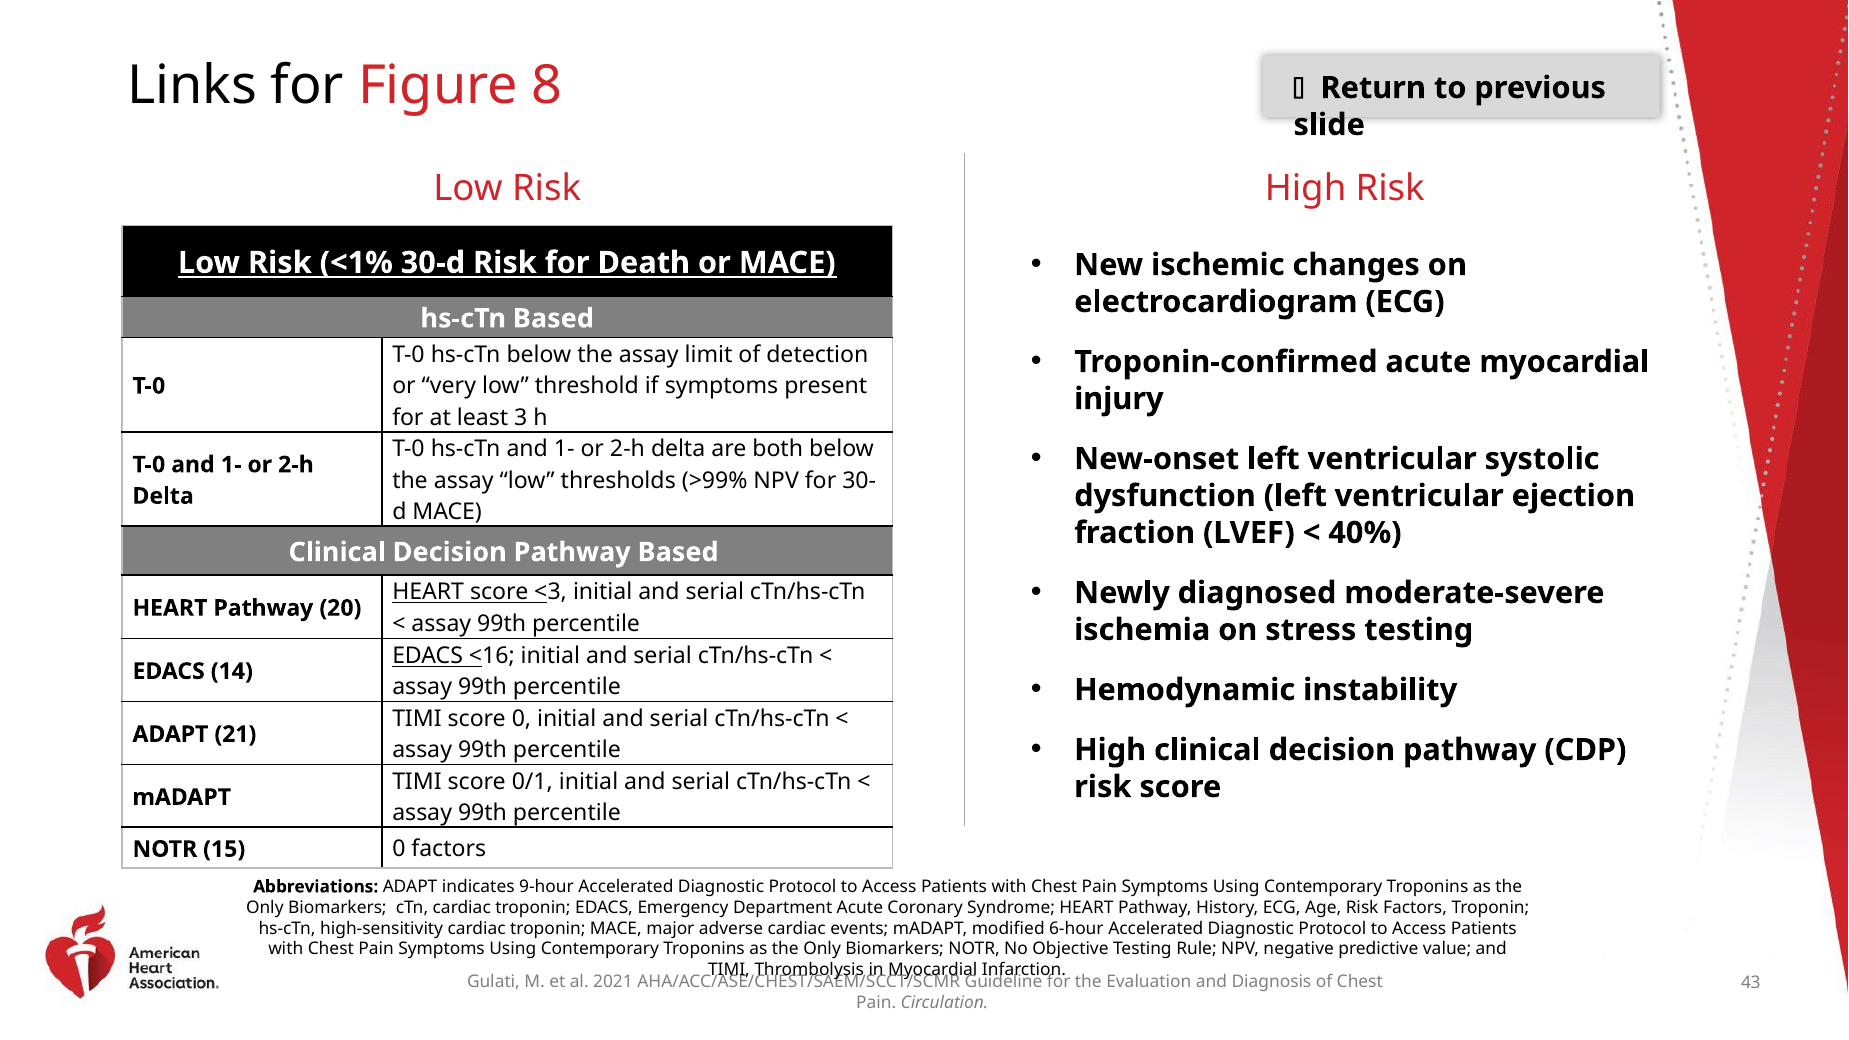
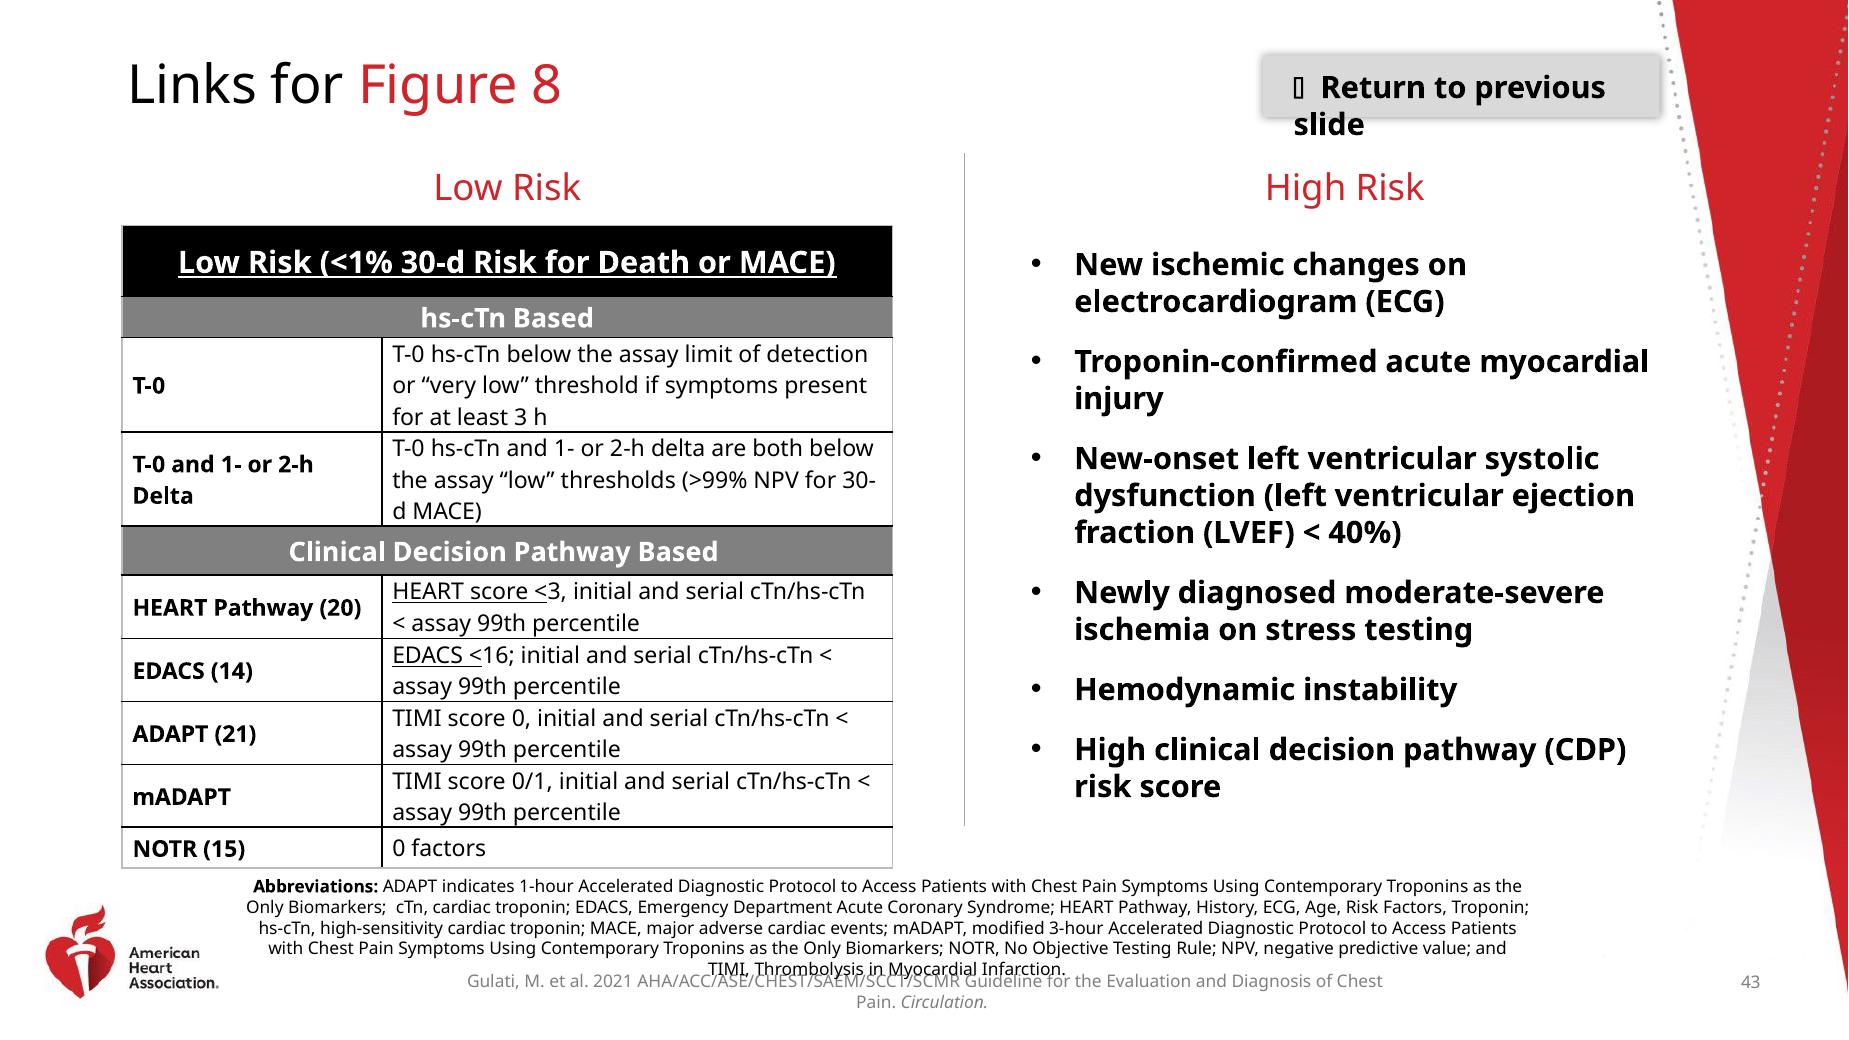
9-hour: 9-hour -> 1-hour (546, 887)
6-hour: 6-hour -> 3-hour (1076, 928)
